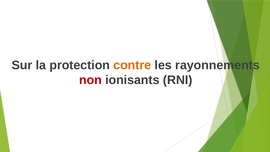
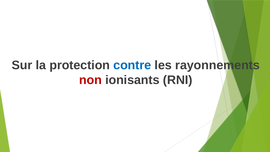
contre colour: orange -> blue (132, 65)
